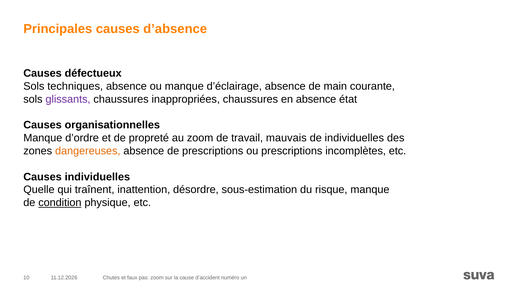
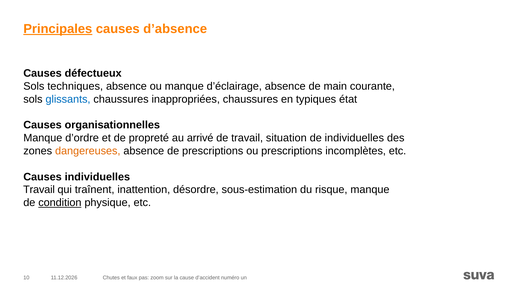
Principales underline: none -> present (58, 29)
glissants colour: purple -> blue (68, 99)
en absence: absence -> typiques (316, 99)
au zoom: zoom -> arrivé (200, 138)
mauvais: mauvais -> situation (286, 138)
Quelle: Quelle -> Travail (39, 190)
